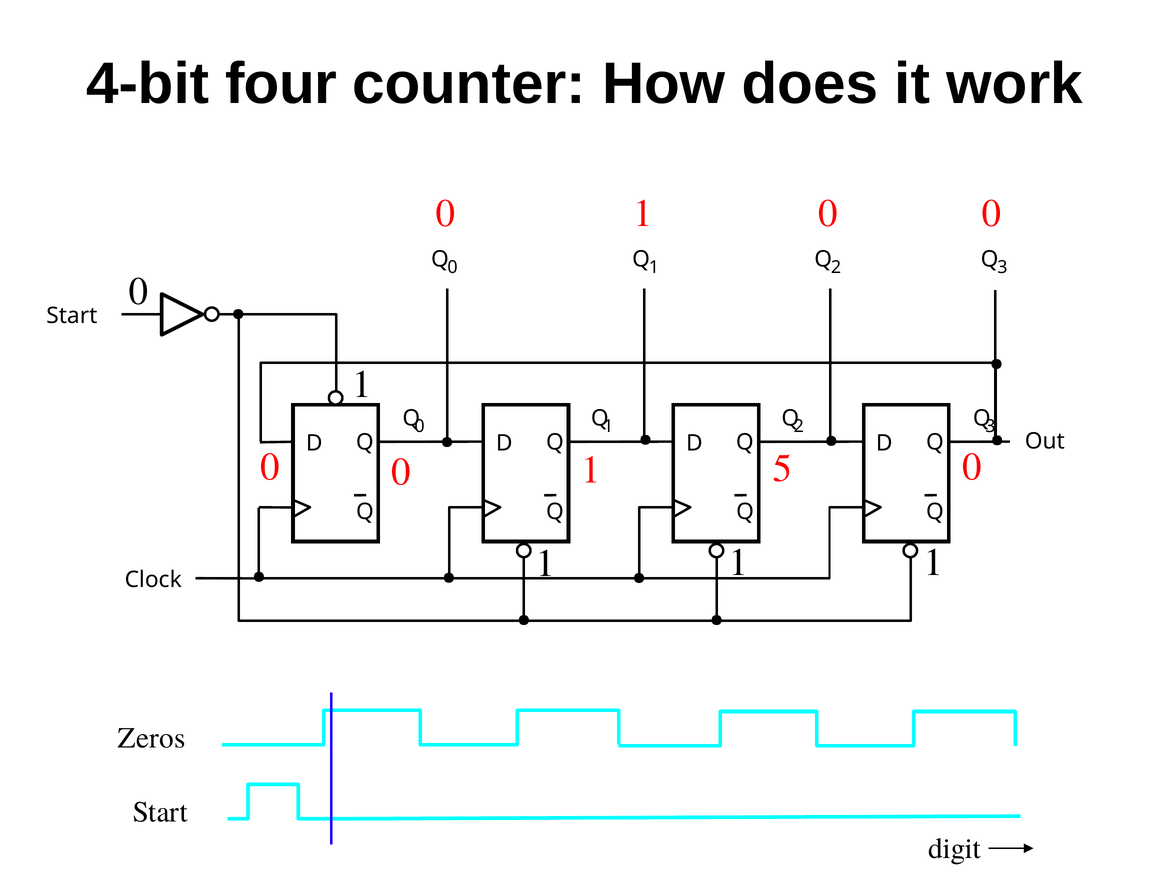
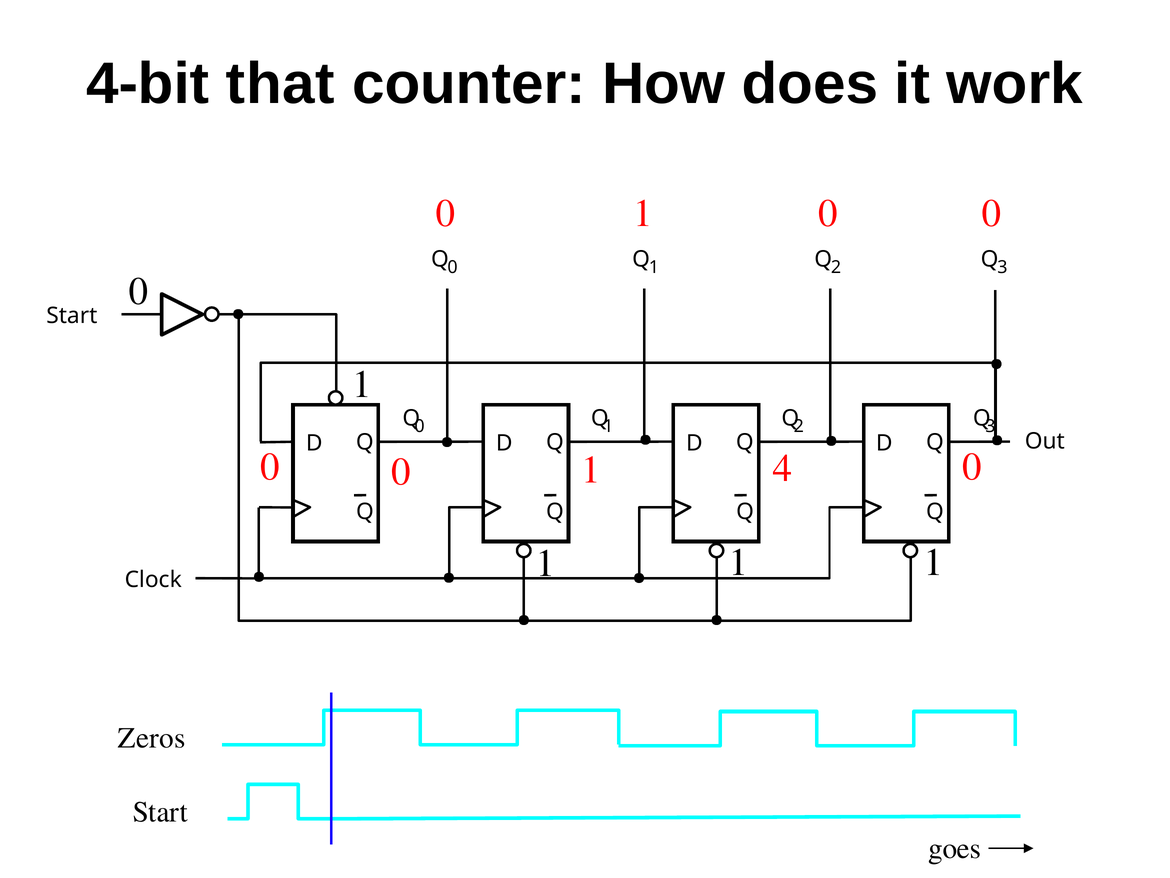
four: four -> that (280, 84)
5: 5 -> 4 (782, 468)
digit: digit -> goes (955, 848)
